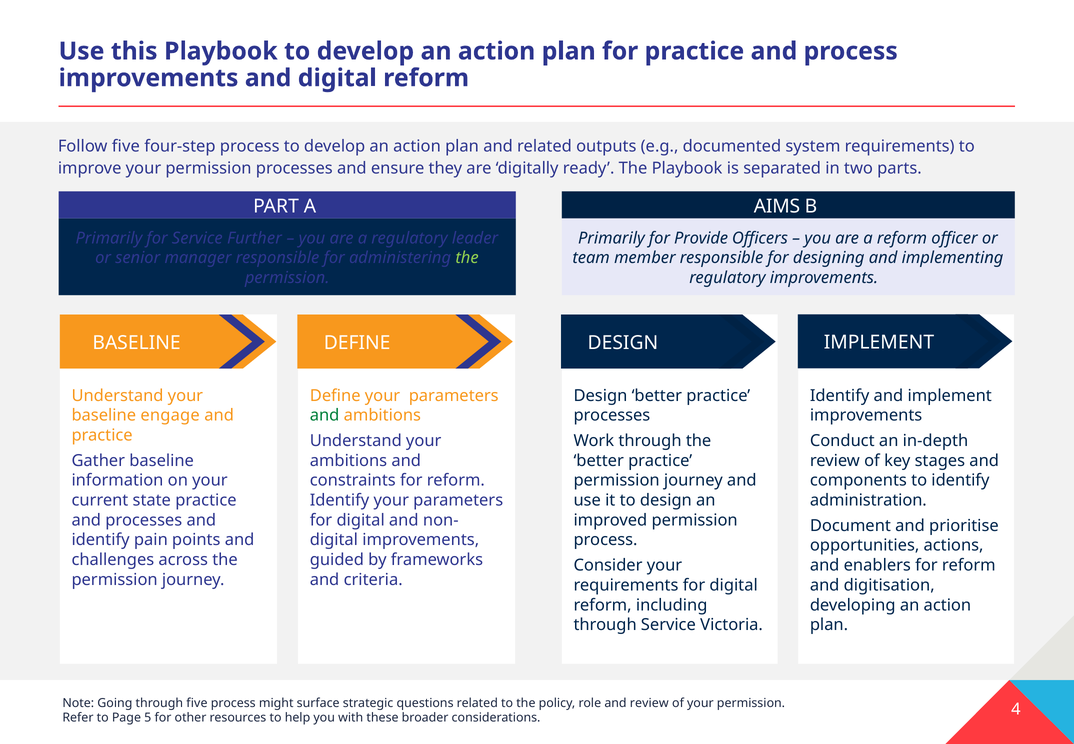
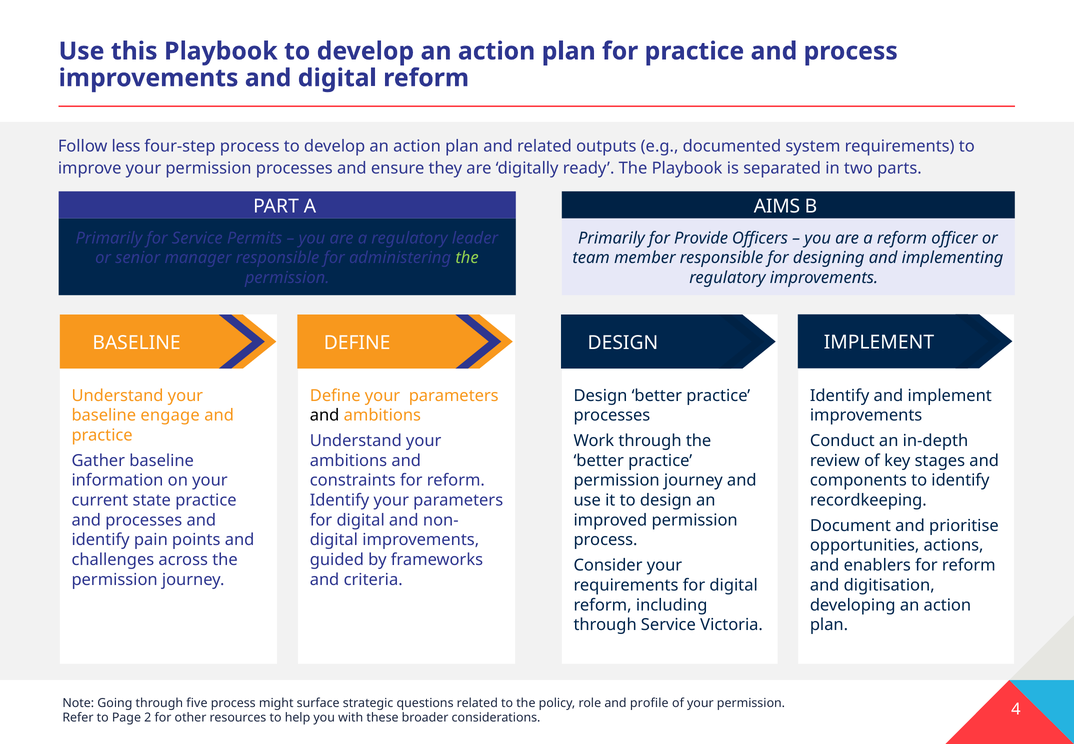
Follow five: five -> less (126, 146)
Further: Further -> Permits (255, 238)
and colour: green -> black (325, 415)
administration: administration -> recordkeeping (868, 500)
and review: review -> profile (649, 702)
5: 5 -> 2 (148, 717)
